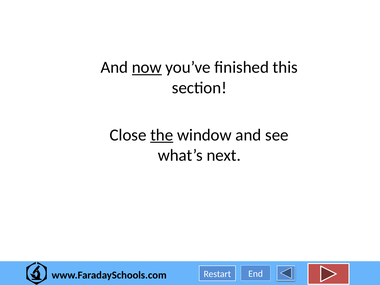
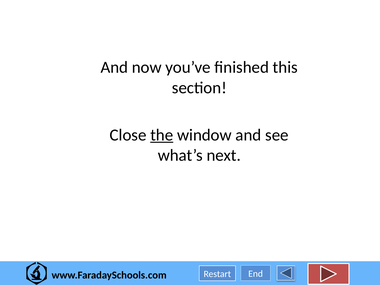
now underline: present -> none (147, 67)
